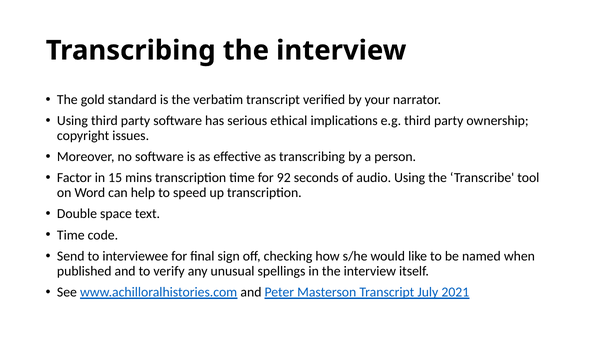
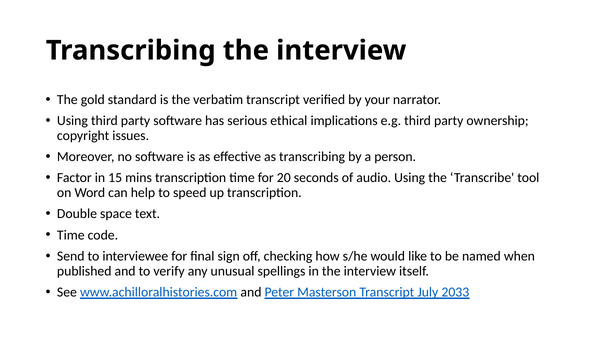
92: 92 -> 20 (284, 178)
2021: 2021 -> 2033 (455, 292)
